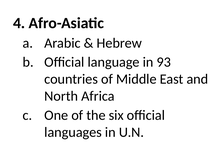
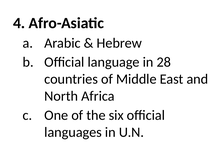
93: 93 -> 28 (164, 62)
